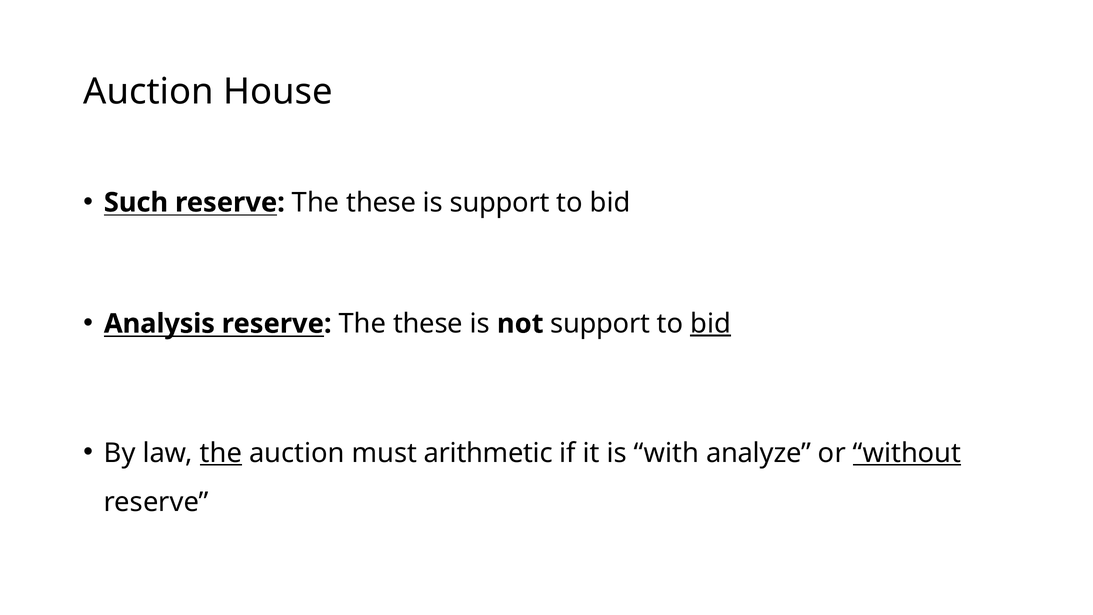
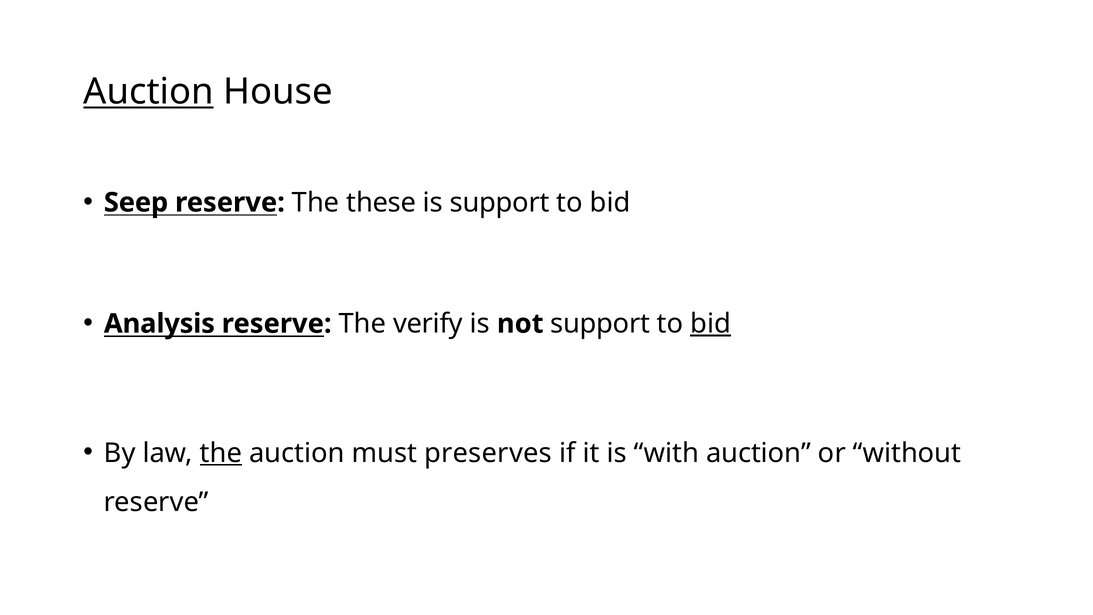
Auction underline: none -> present (149, 92)
Such: Such -> Seep (136, 202)
these: these -> verify (428, 324)
arithmetic: arithmetic -> preserves (488, 453)
with analyze: analyze -> auction (759, 453)
without underline: present -> none (907, 453)
